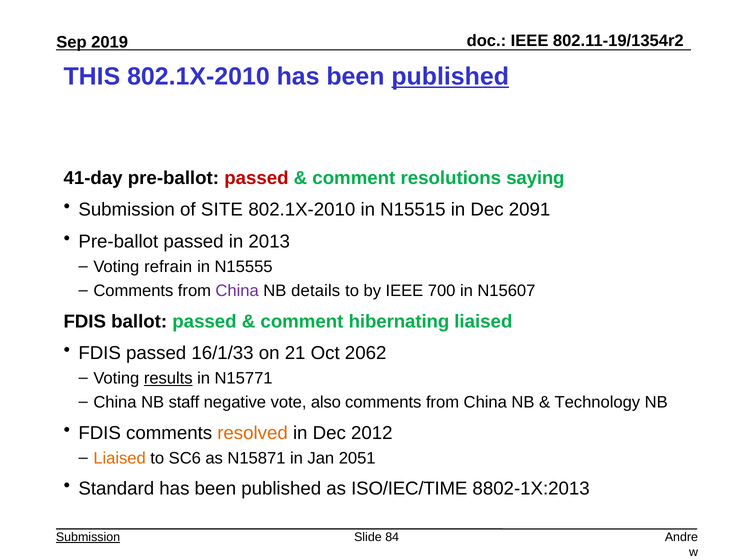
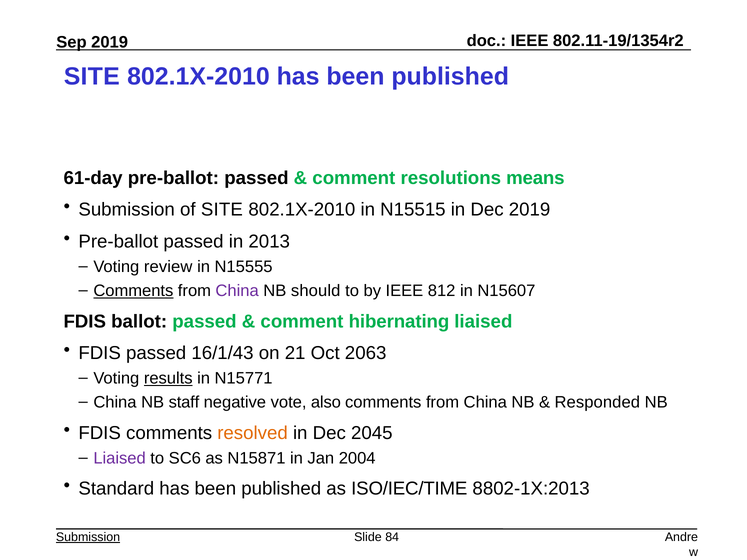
THIS: THIS -> SITE (92, 76)
published underline: present -> none (450, 76)
41-day: 41-day -> 61-day (93, 178)
passed colour: red -> black (256, 178)
saying: saying -> means (535, 178)
Dec 2091: 2091 -> 2019 (530, 210)
refrain: refrain -> review (168, 267)
Comments underline: none -> present (133, 291)
details: details -> should (316, 291)
700: 700 -> 812 (442, 291)
16/1/33: 16/1/33 -> 16/1/43 (223, 353)
2062: 2062 -> 2063 (366, 353)
Technology: Technology -> Responded (597, 402)
2012: 2012 -> 2045 (372, 433)
Liaised colour: orange -> purple (120, 458)
2051: 2051 -> 2004 (357, 458)
